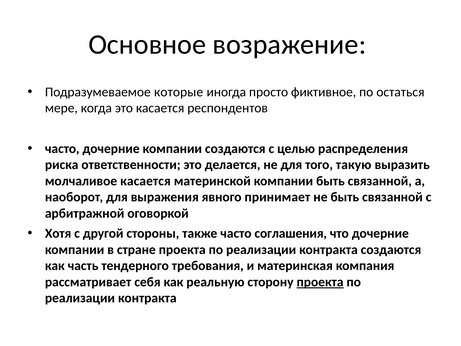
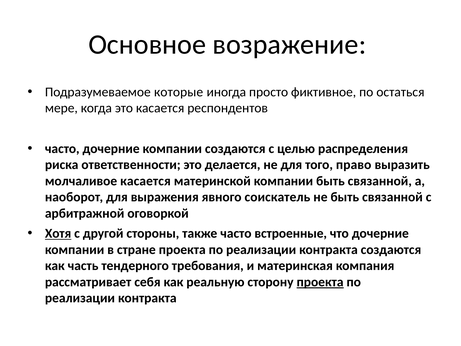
такую: такую -> право (354, 165)
принимает: принимает -> соискатель (277, 197)
Хотя underline: none -> present (58, 233)
соглашения: соглашения -> встроенные (291, 233)
